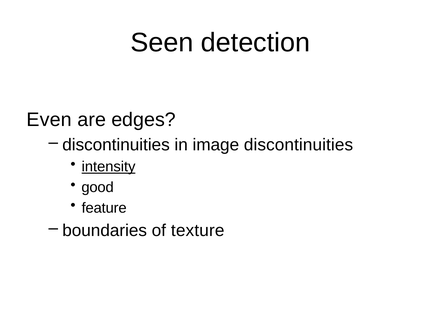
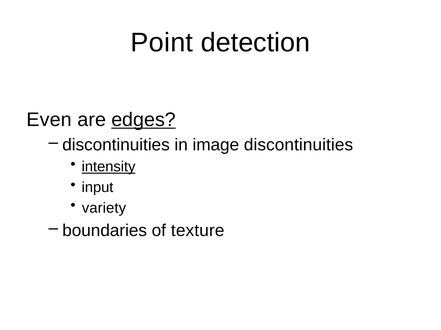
Seen: Seen -> Point (162, 43)
edges underline: none -> present (144, 120)
good: good -> input (97, 188)
feature: feature -> variety (104, 208)
